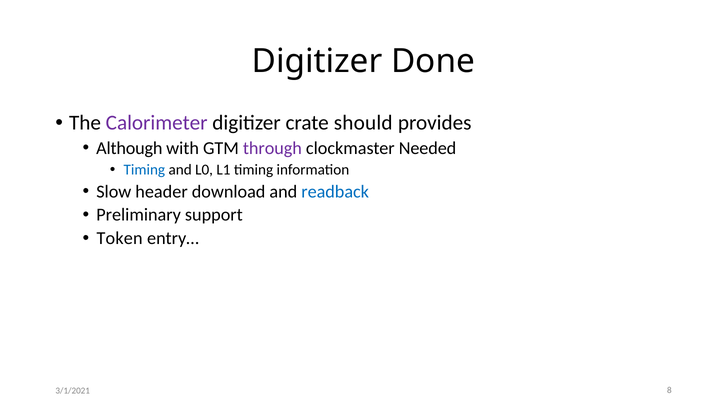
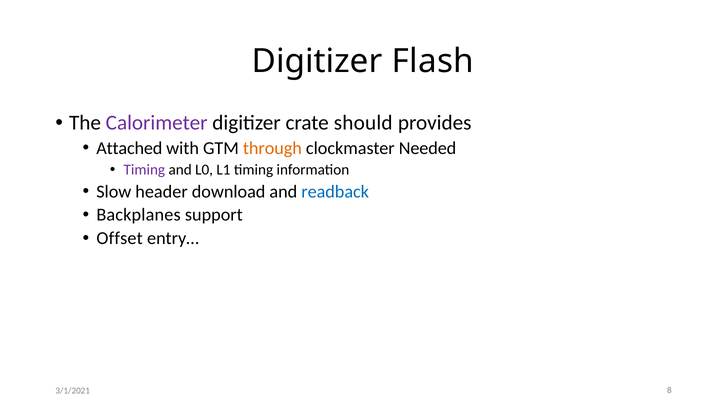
Done: Done -> Flash (433, 61)
Although: Although -> Attached (129, 148)
through colour: purple -> orange (272, 148)
Timing colour: blue -> purple (144, 170)
Preliminary: Preliminary -> Backplanes (139, 215)
Token: Token -> Offset (120, 238)
